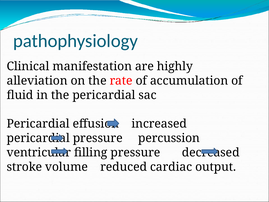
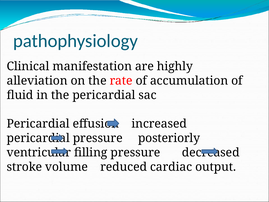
percussion: percussion -> posteriorly (169, 138)
